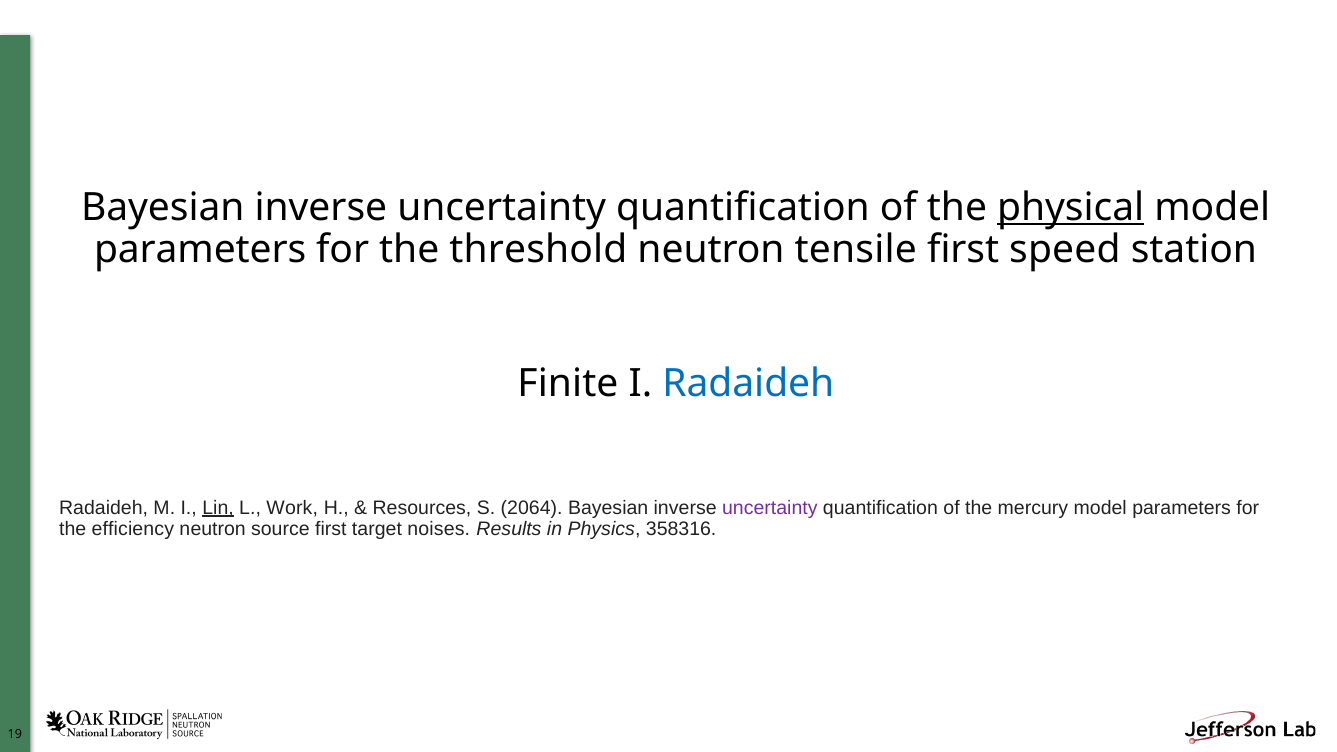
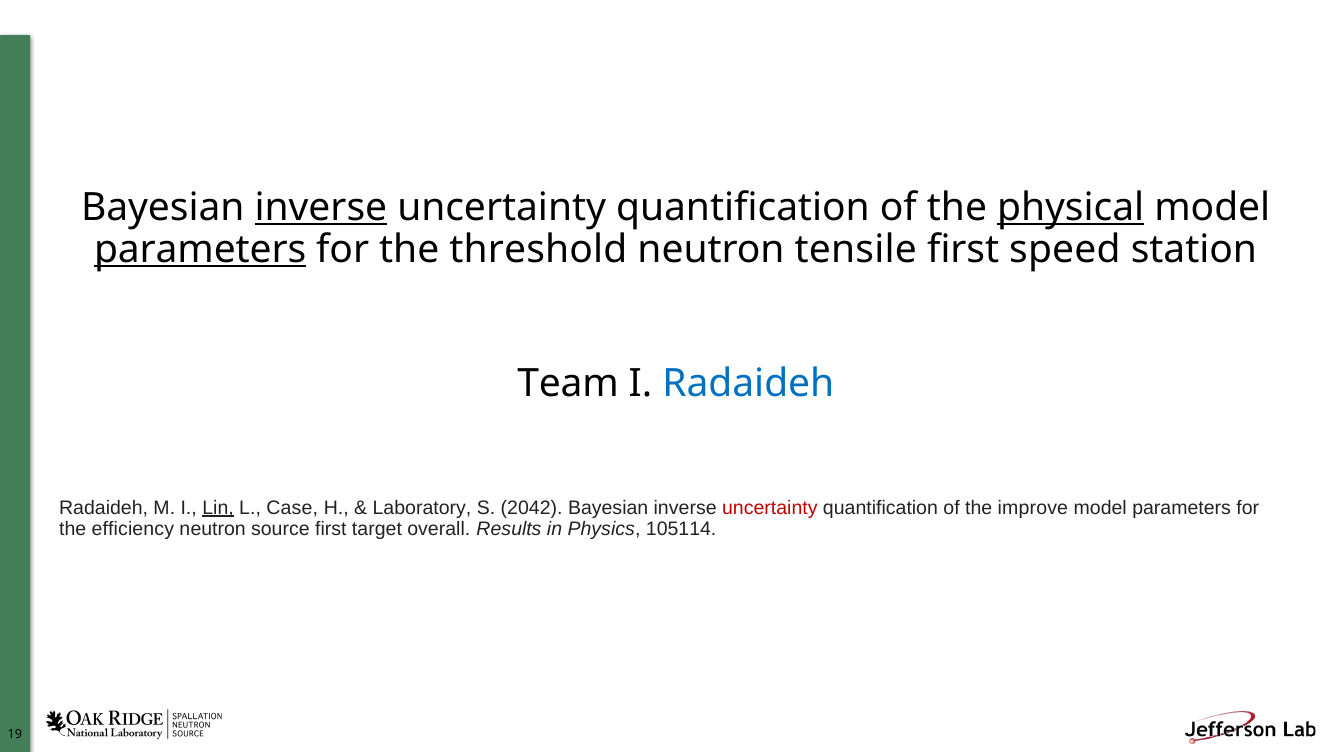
inverse underline: none -> present (321, 207)
parameters underline: none -> present (200, 249)
Finite: Finite -> Team (568, 384)
Work: Work -> Case (292, 508)
Resources: Resources -> Laboratory (422, 508)
2064: 2064 -> 2042 (532, 508)
uncertainty colour: purple -> red (770, 508)
mercury: mercury -> improve (1033, 508)
noises: noises -> overall (439, 529)
358316: 358316 -> 105114 (681, 529)
